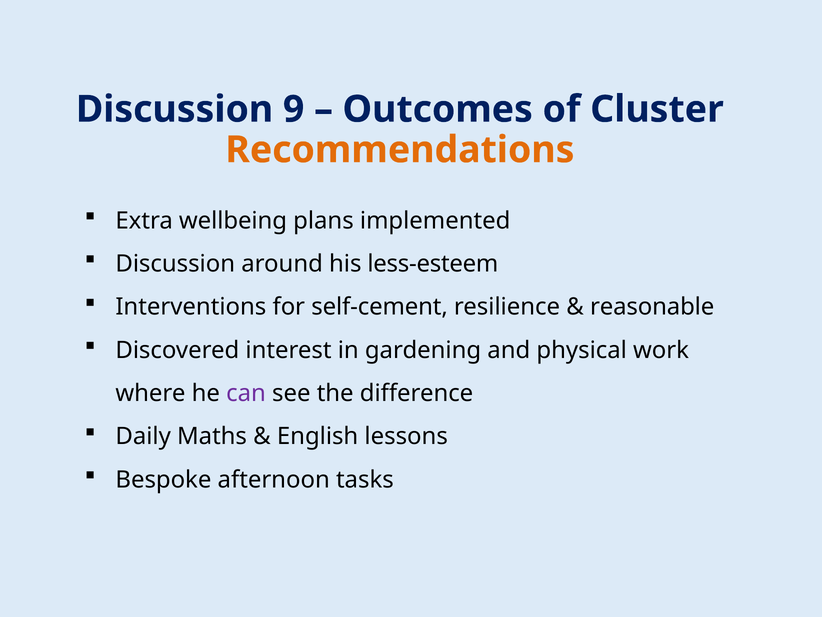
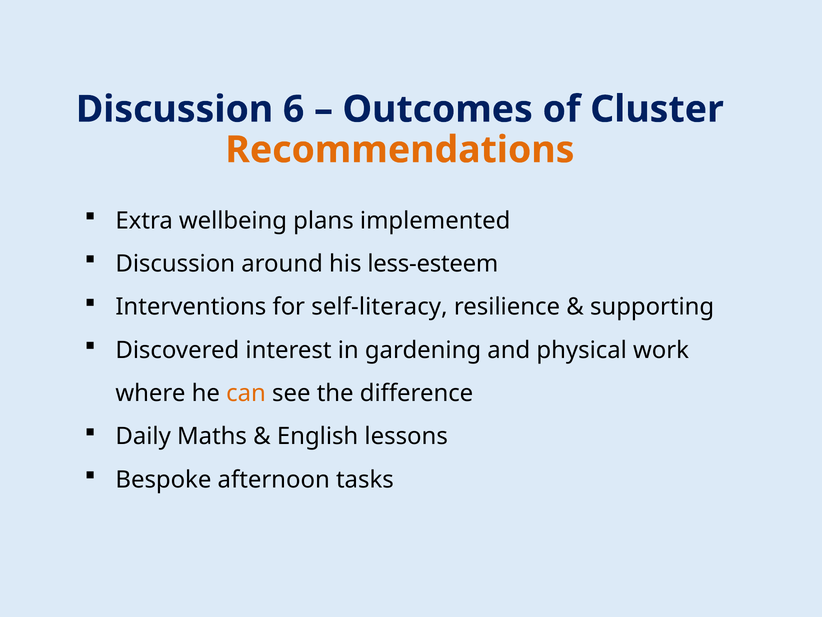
9: 9 -> 6 (294, 109)
self-cement: self-cement -> self-literacy (379, 307)
reasonable: reasonable -> supporting (652, 307)
can colour: purple -> orange (246, 393)
